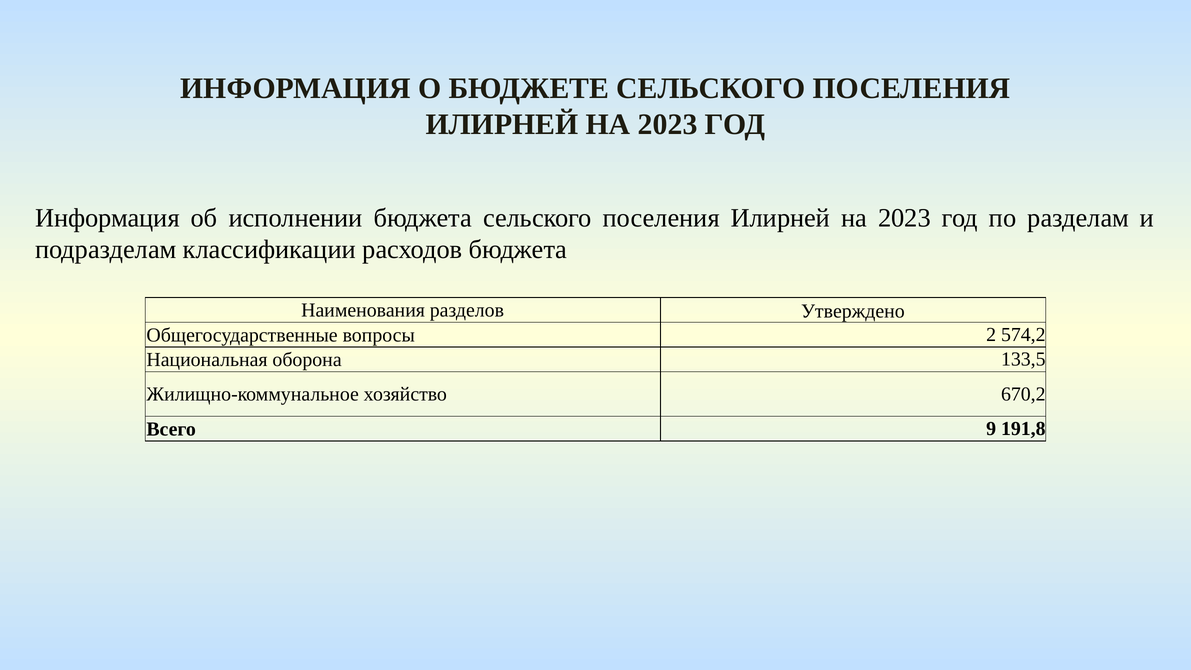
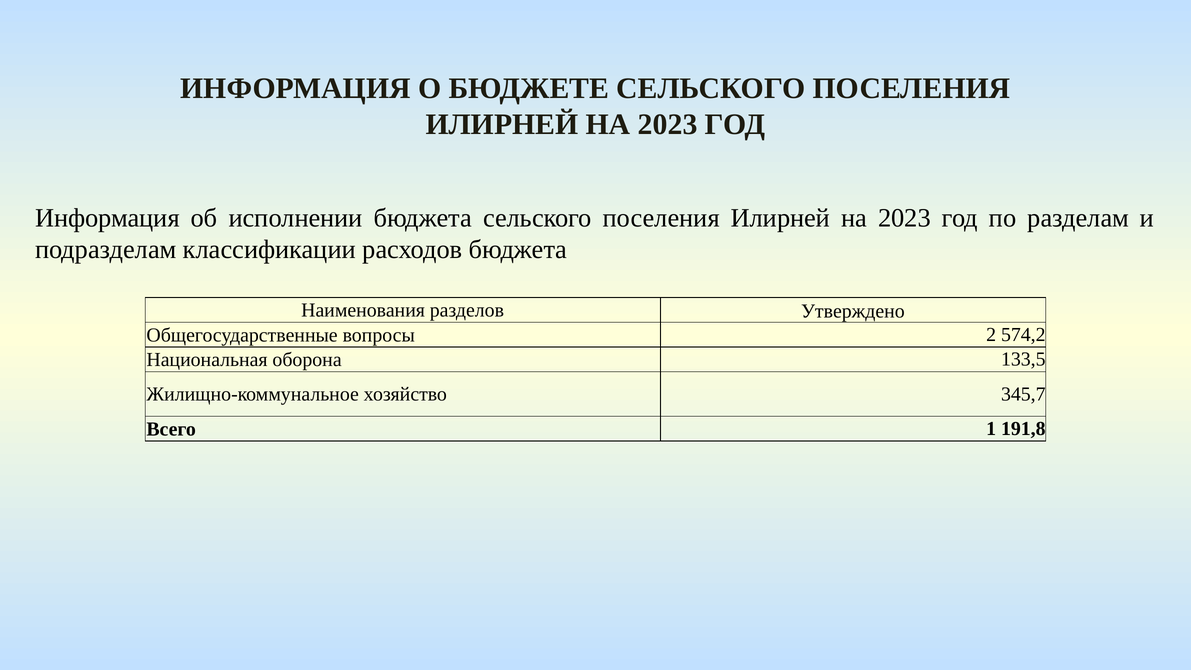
670,2: 670,2 -> 345,7 (1023, 394)
9: 9 -> 1 (991, 429)
